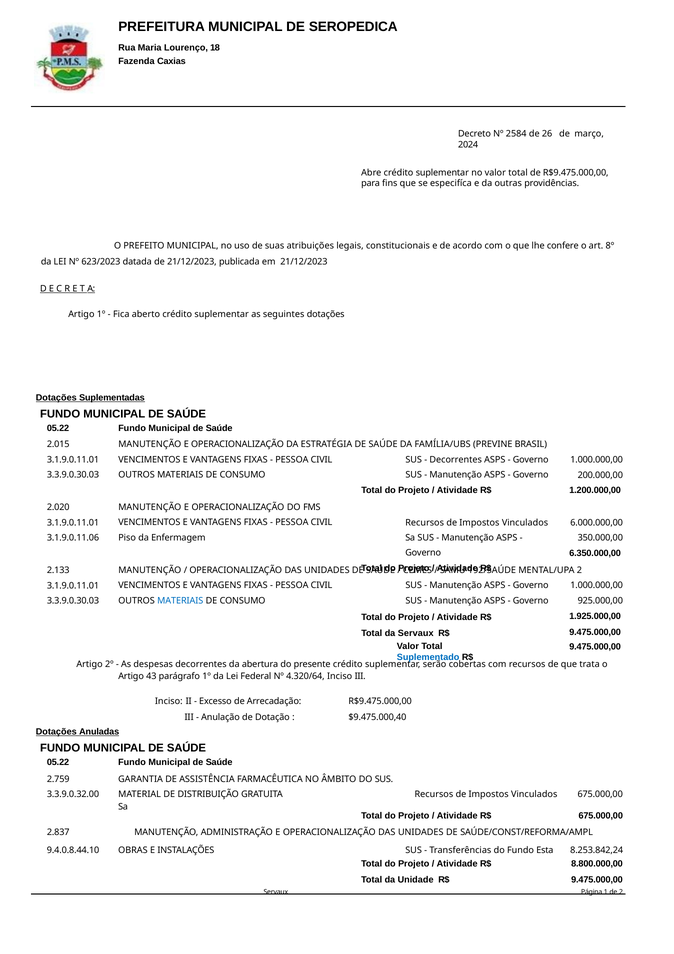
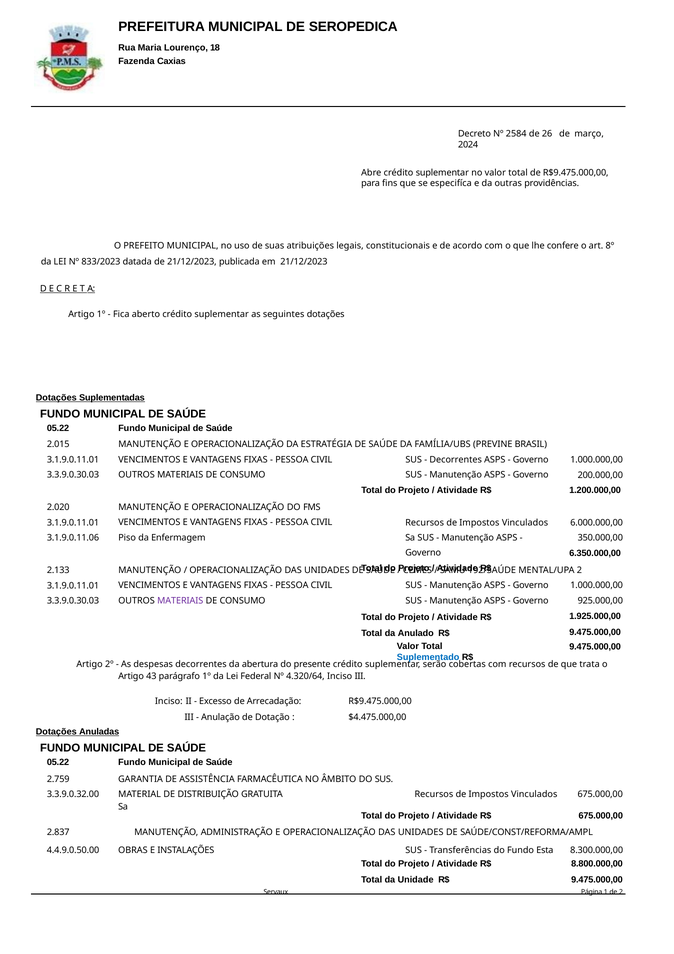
623/2023: 623/2023 -> 833/2023 (101, 262)
MATERIAIS colour: blue -> purple (180, 600)
da Servaux: Servaux -> Anulado (416, 633)
$9.475.000,40: $9.475.000,40 -> $4.475.000,00 (377, 717)
9.4.0.8.44.10: 9.4.0.8.44.10 -> 4.4.9.0.50.00 (73, 850)
8.253.842,24: 8.253.842,24 -> 8.300.000,00 (597, 850)
